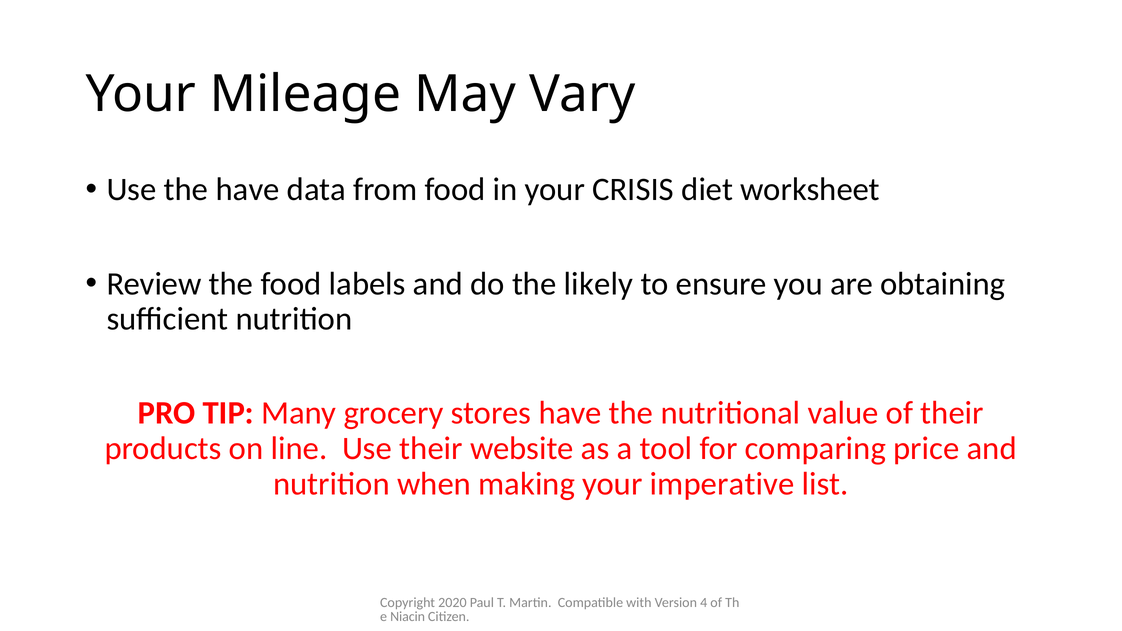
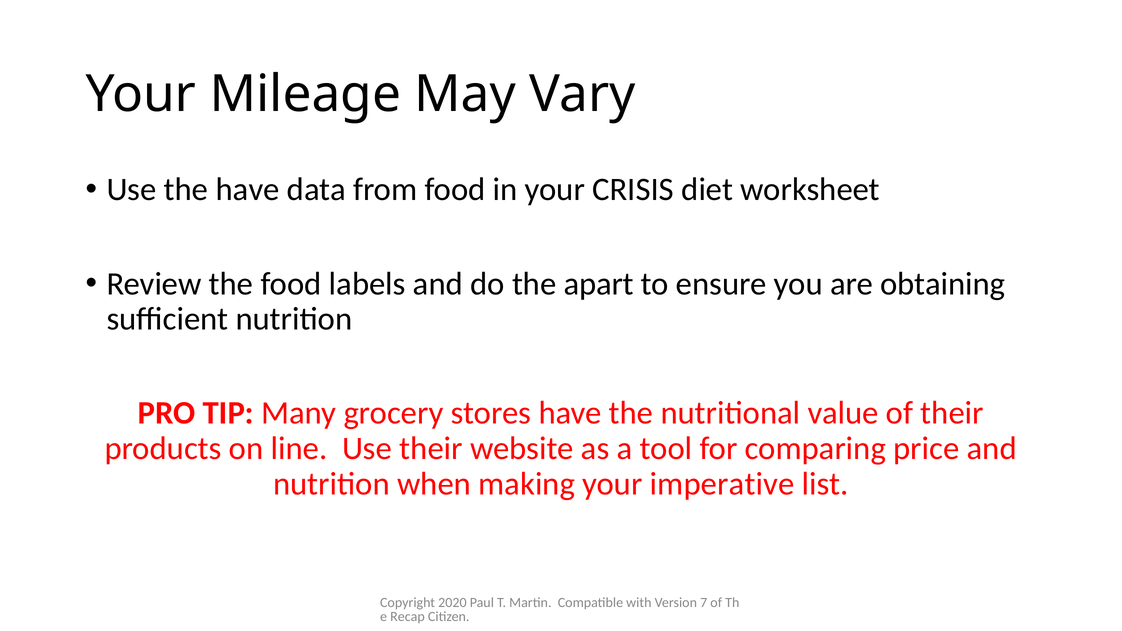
likely: likely -> apart (599, 284)
4: 4 -> 7 (704, 603)
Niacin: Niacin -> Recap (407, 617)
